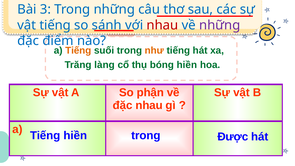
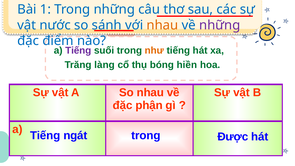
3: 3 -> 1 (45, 9)
vật tiếng: tiếng -> nước (55, 25)
nhau colour: red -> orange (162, 25)
Tiếng colour: orange -> purple (78, 51)
So phận: phận -> nhau (150, 92)
đặc nhau: nhau -> phận (149, 105)
Tiếng hiền: hiền -> ngát (75, 136)
